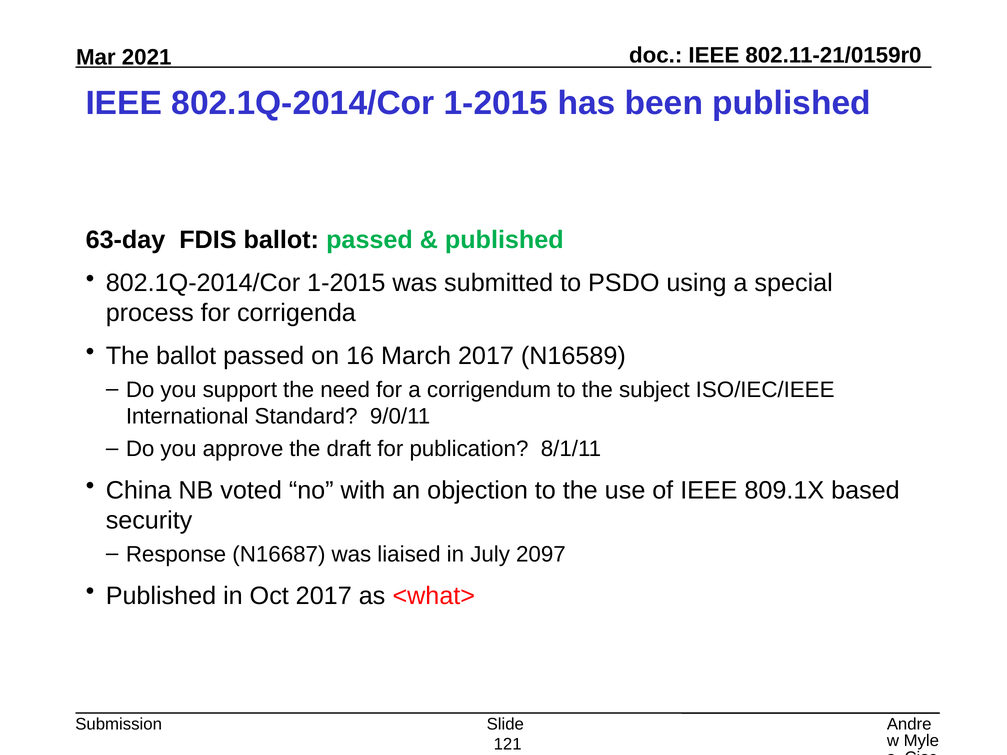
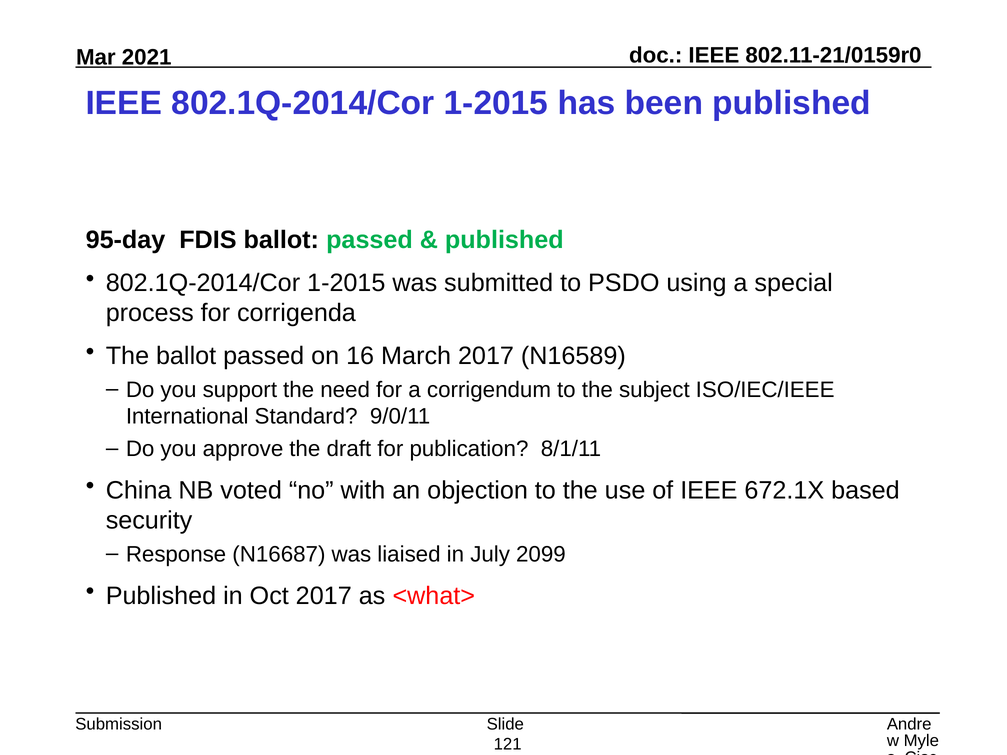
63-day: 63-day -> 95-day (125, 240)
809.1X: 809.1X -> 672.1X (784, 490)
2097: 2097 -> 2099 (541, 555)
